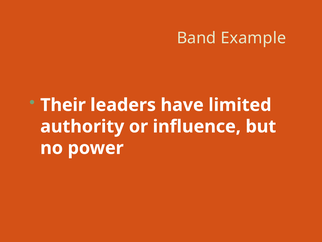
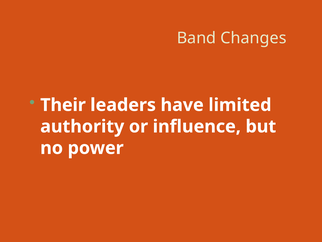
Example: Example -> Changes (253, 38)
